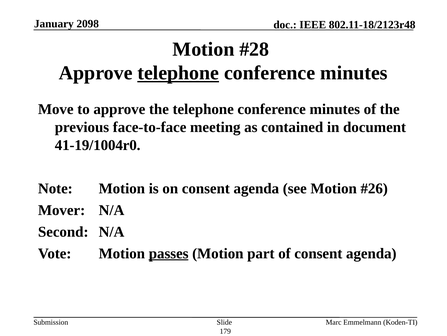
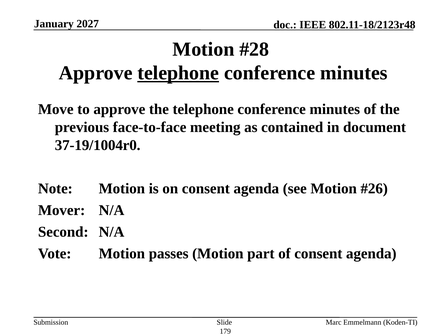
2098: 2098 -> 2027 (88, 24)
41-19/1004r0: 41-19/1004r0 -> 37-19/1004r0 (98, 145)
passes underline: present -> none (169, 253)
